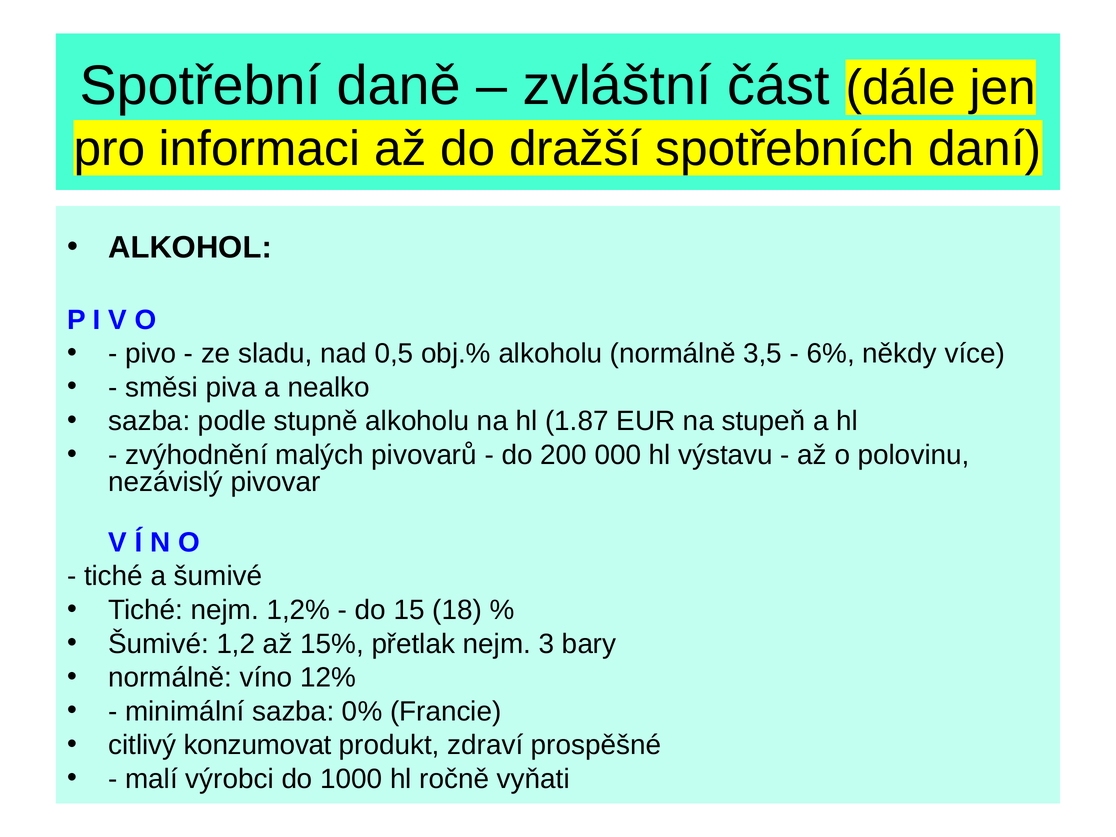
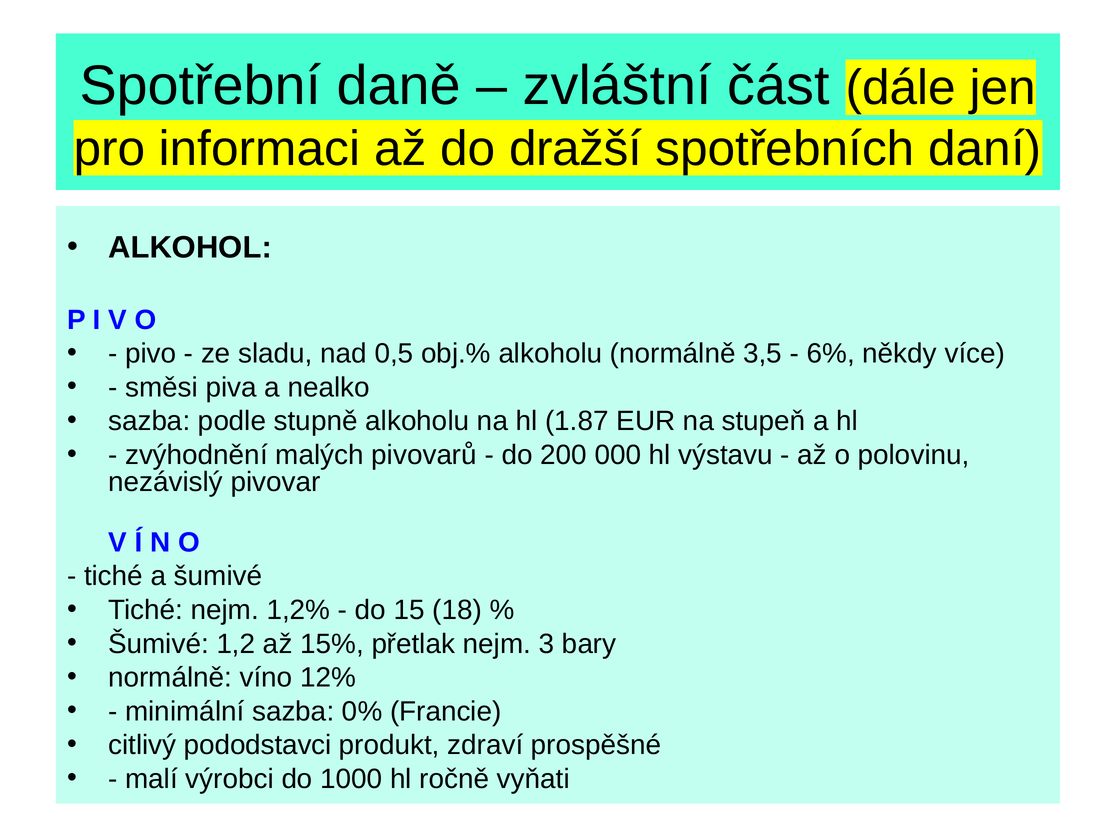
konzumovat: konzumovat -> pododstavci (258, 745)
